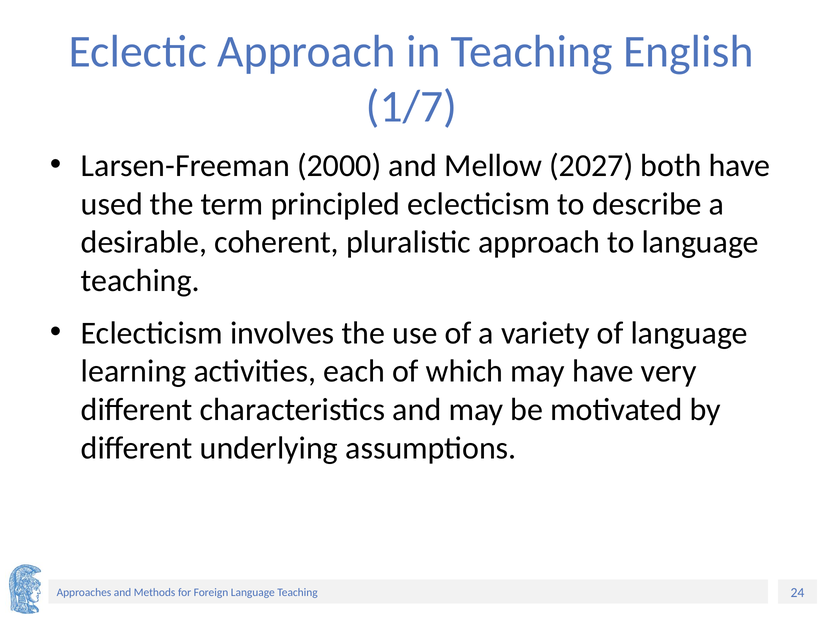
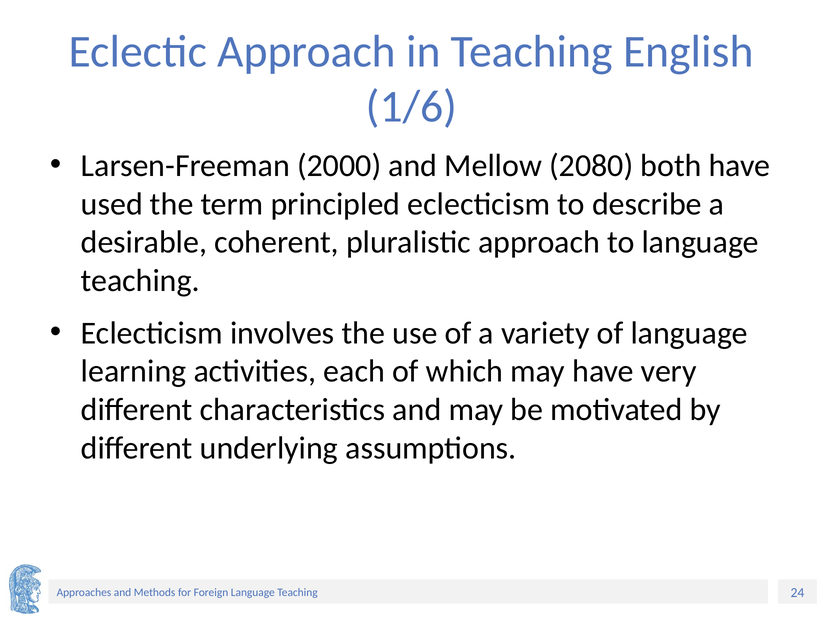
1/7: 1/7 -> 1/6 (411, 107)
2027: 2027 -> 2080 (591, 166)
